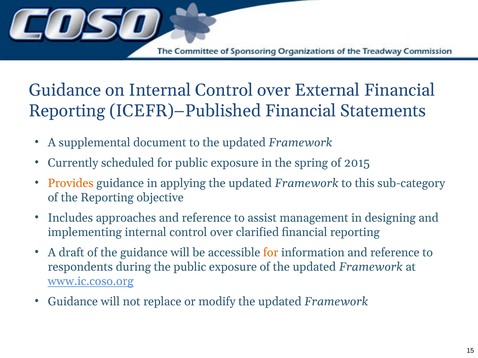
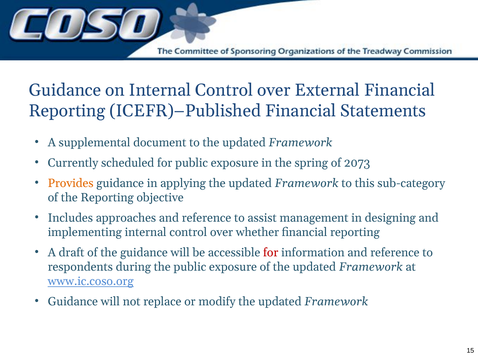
2015: 2015 -> 2073 (357, 163)
clarified: clarified -> whether (257, 232)
for colour: orange -> red (271, 253)
